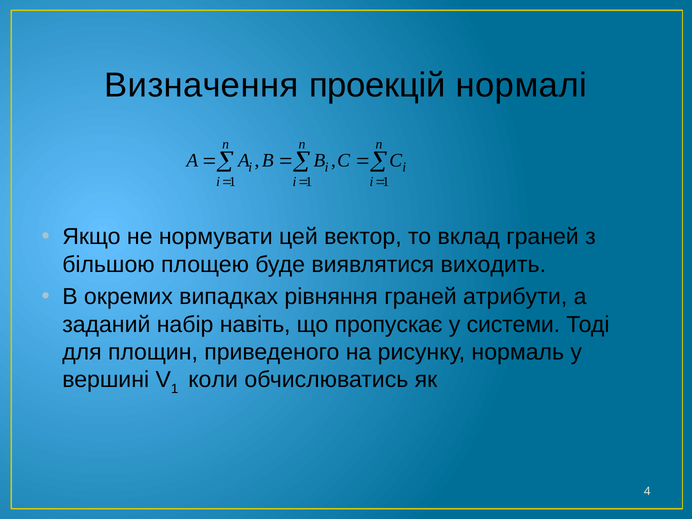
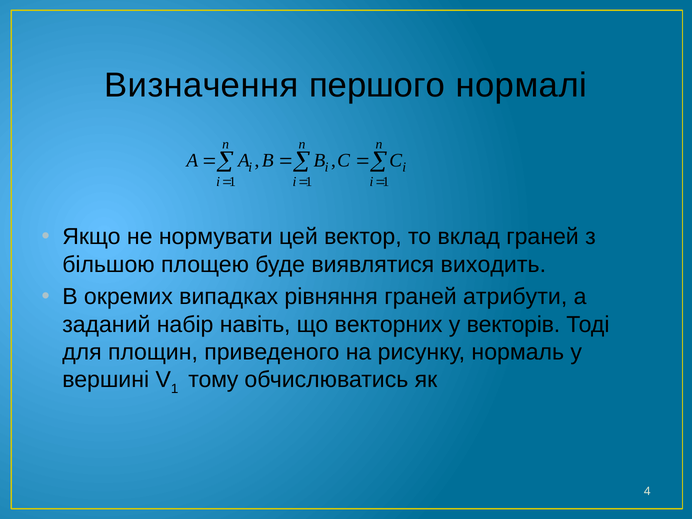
проекцій: проекцій -> першого (377, 85)
пропускає: пропускає -> векторних (389, 325)
системи: системи -> векторів (513, 325)
коли: коли -> тому (213, 380)
